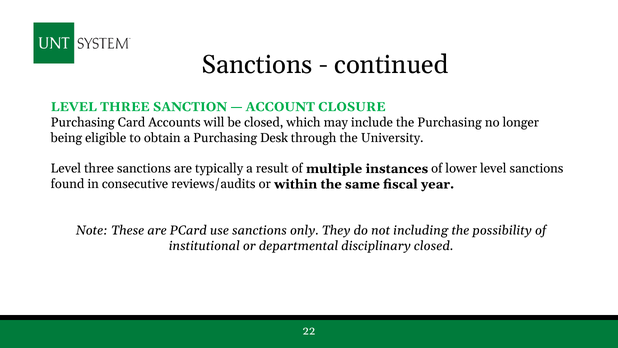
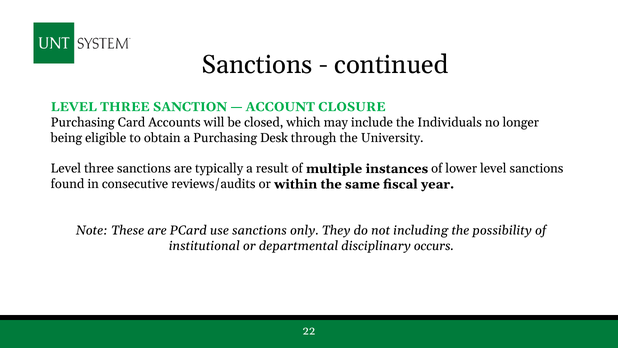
the Purchasing: Purchasing -> Individuals (450, 122)
disciplinary closed: closed -> occurs (434, 246)
